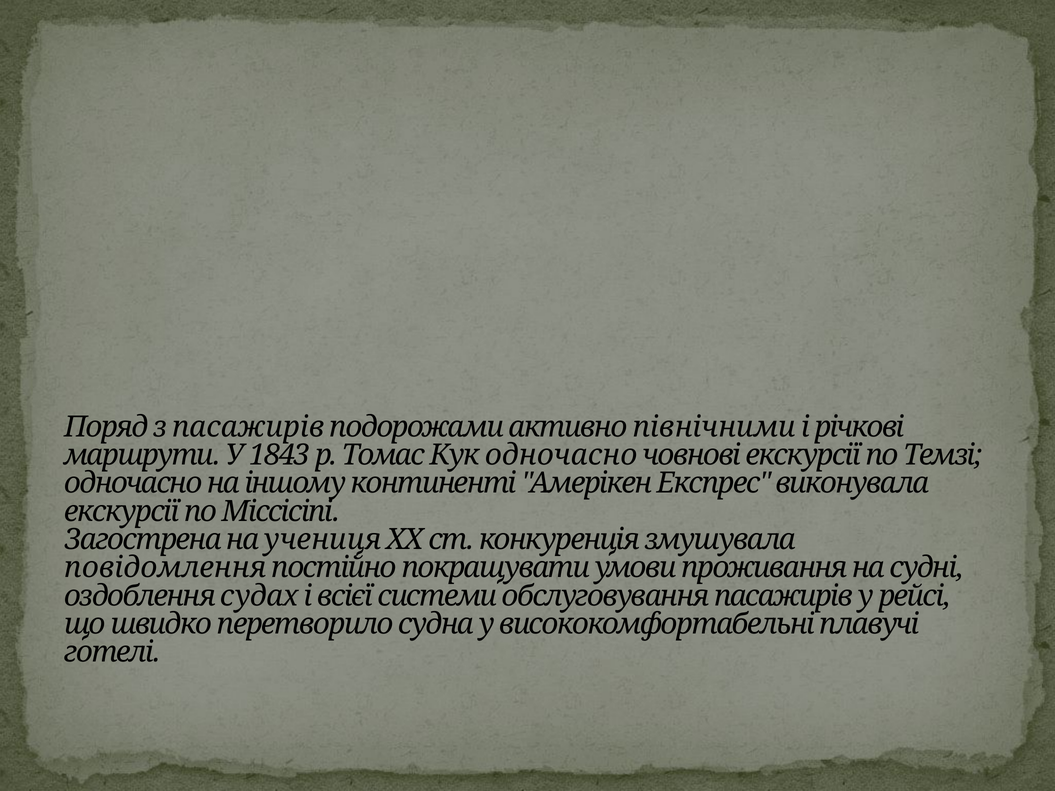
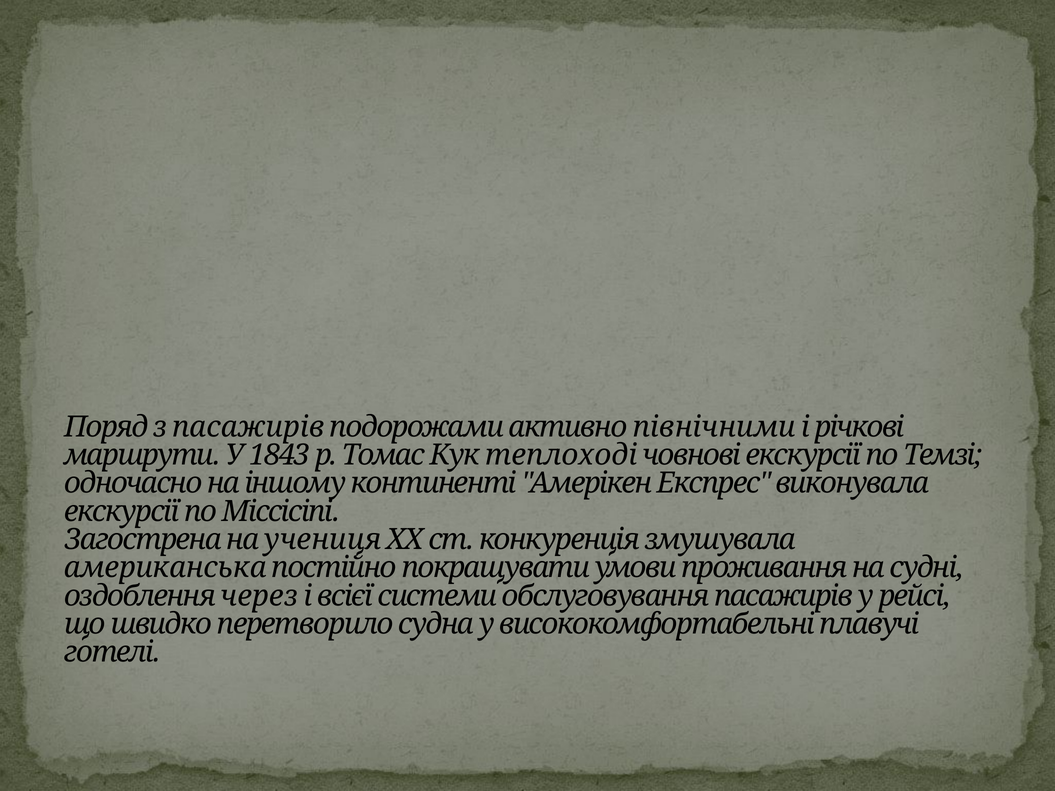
Кук одночасно: одночасно -> теплоході (561, 455)
повідомлення: повідомлення -> американська (166, 568)
судах: судах -> через (259, 596)
